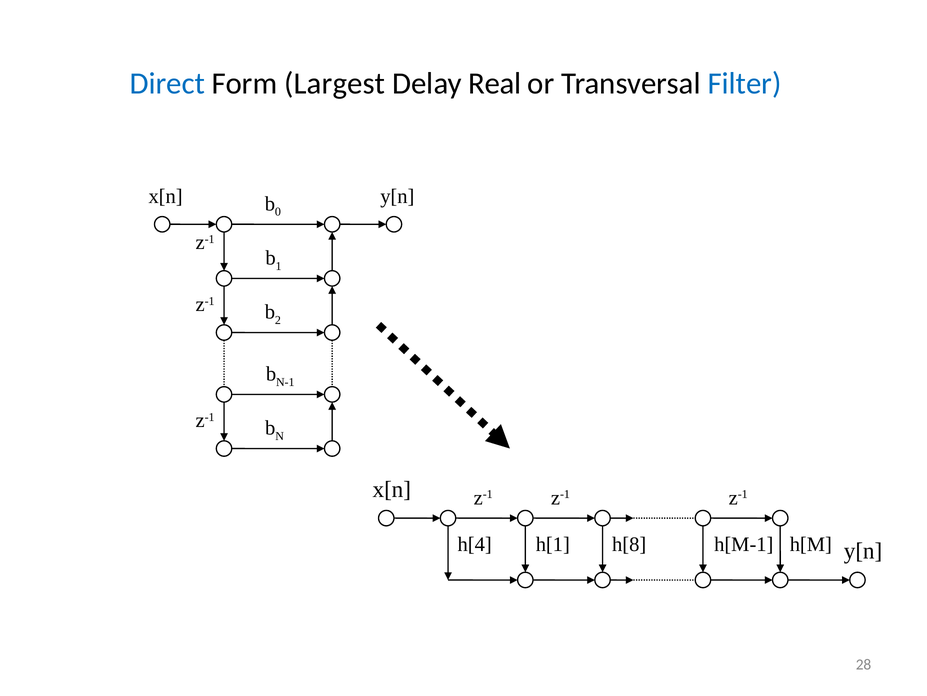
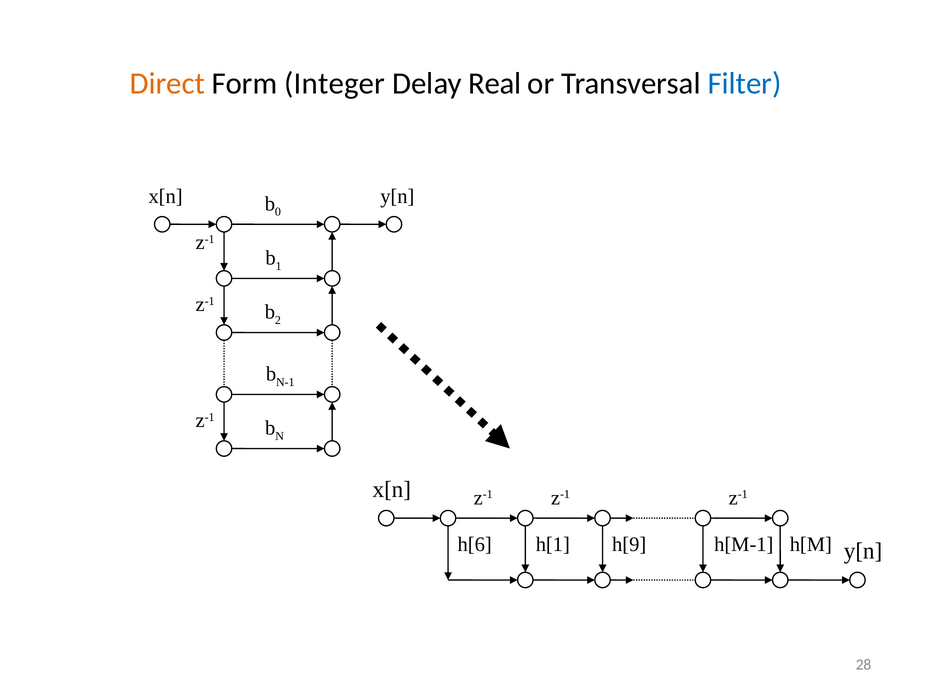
Direct colour: blue -> orange (167, 83)
Largest: Largest -> Integer (335, 83)
h[4: h[4 -> h[6 (475, 544)
h[8: h[8 -> h[9 (629, 544)
